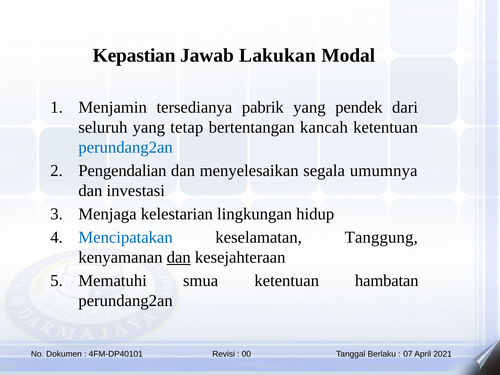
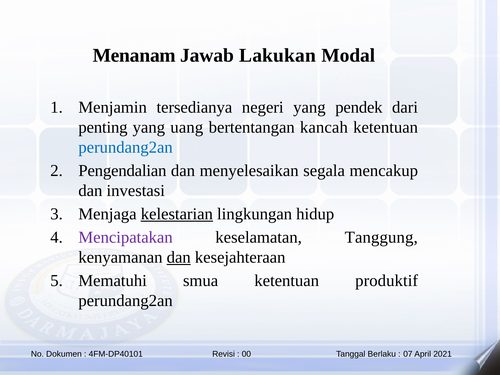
Kepastian: Kepastian -> Menanam (134, 55)
pabrik: pabrik -> negeri (263, 107)
seluruh: seluruh -> penting (103, 127)
tetap: tetap -> uang (187, 127)
umumnya: umumnya -> mencakup (384, 171)
kelestarian underline: none -> present (177, 214)
Mencipatakan colour: blue -> purple (126, 237)
hambatan: hambatan -> produktif (387, 281)
